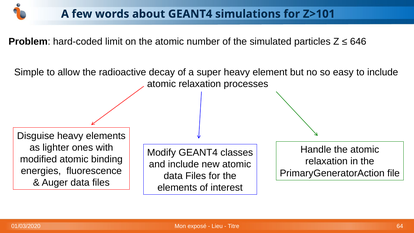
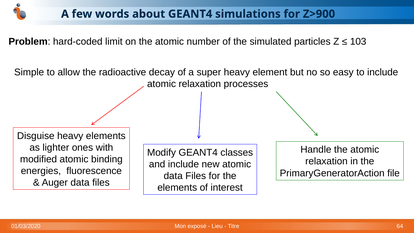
Z>101: Z>101 -> Z>900 (319, 14)
646: 646 -> 103 (358, 42)
